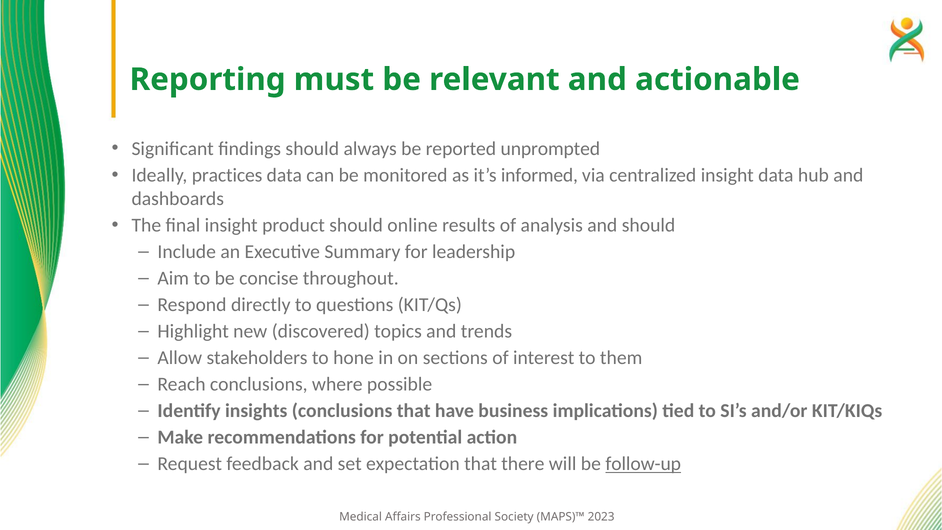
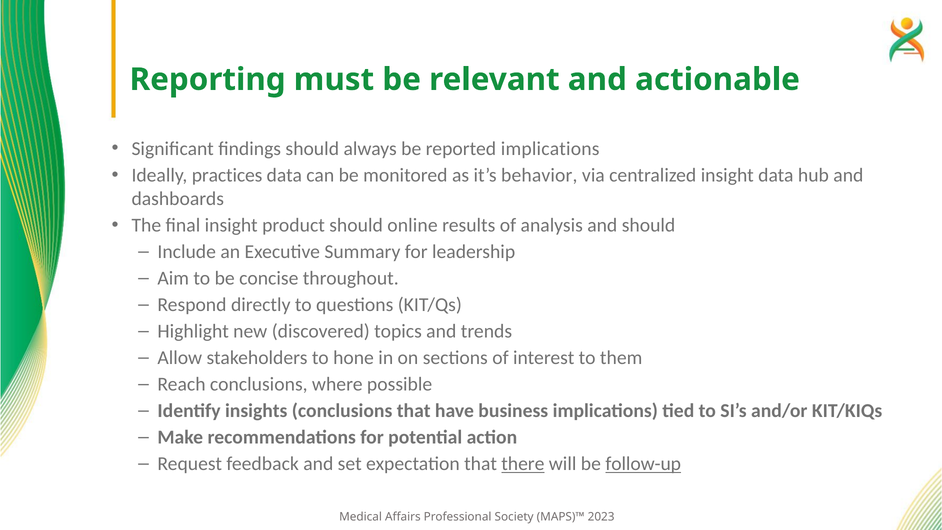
reported unprompted: unprompted -> implications (550, 149)
informed: informed -> behavior (539, 175)
there underline: none -> present (523, 464)
